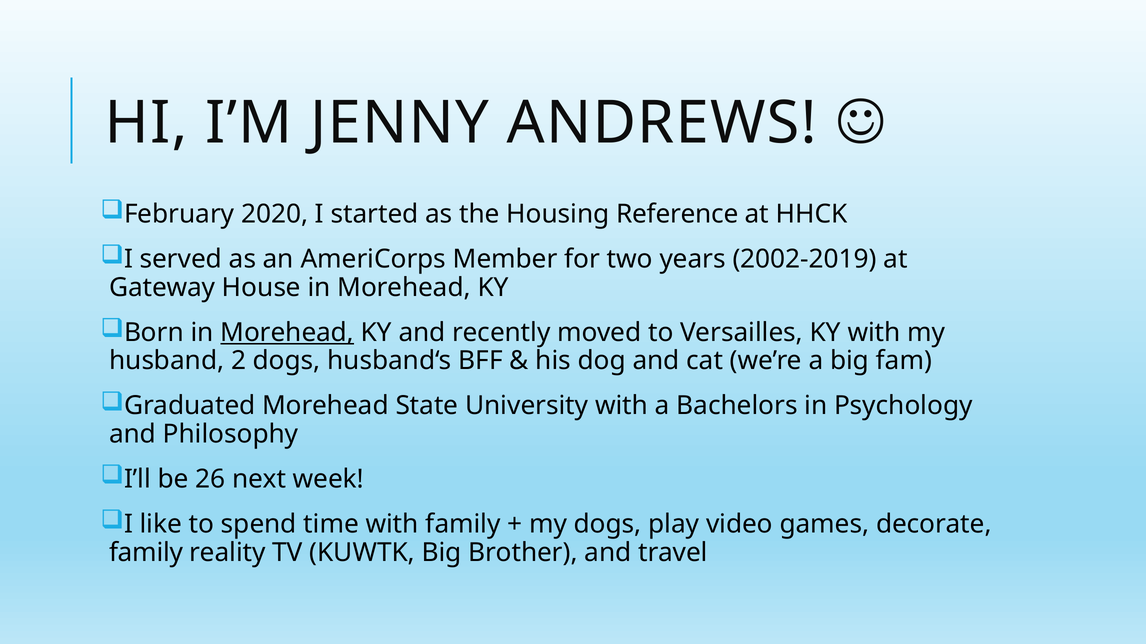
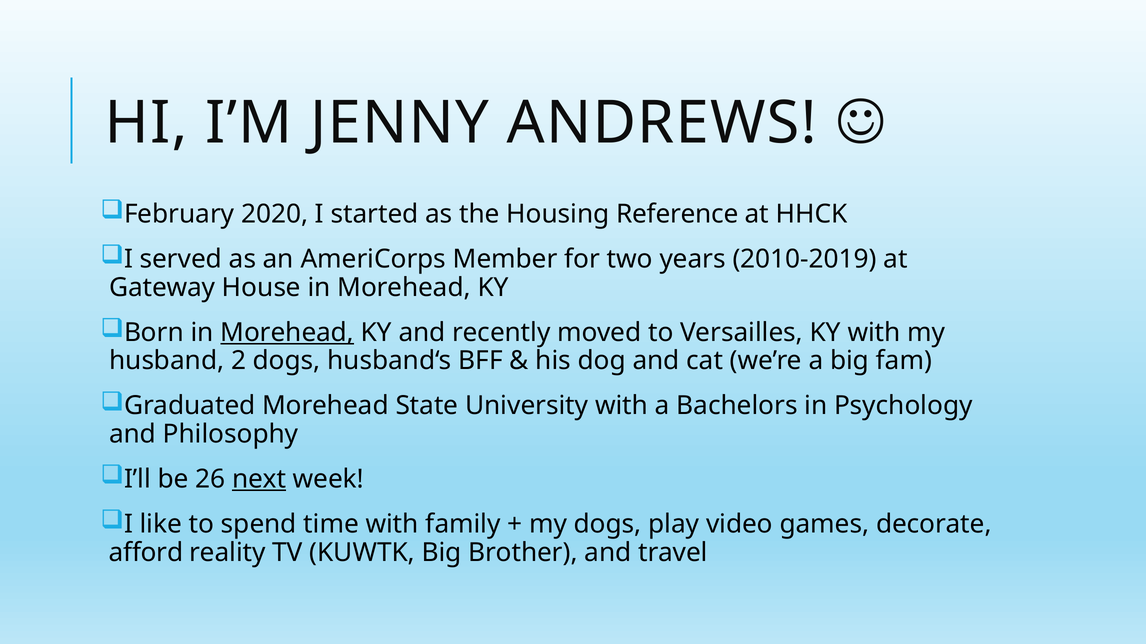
2002-2019: 2002-2019 -> 2010-2019 (805, 259)
next underline: none -> present (259, 480)
family: family -> afford (146, 553)
